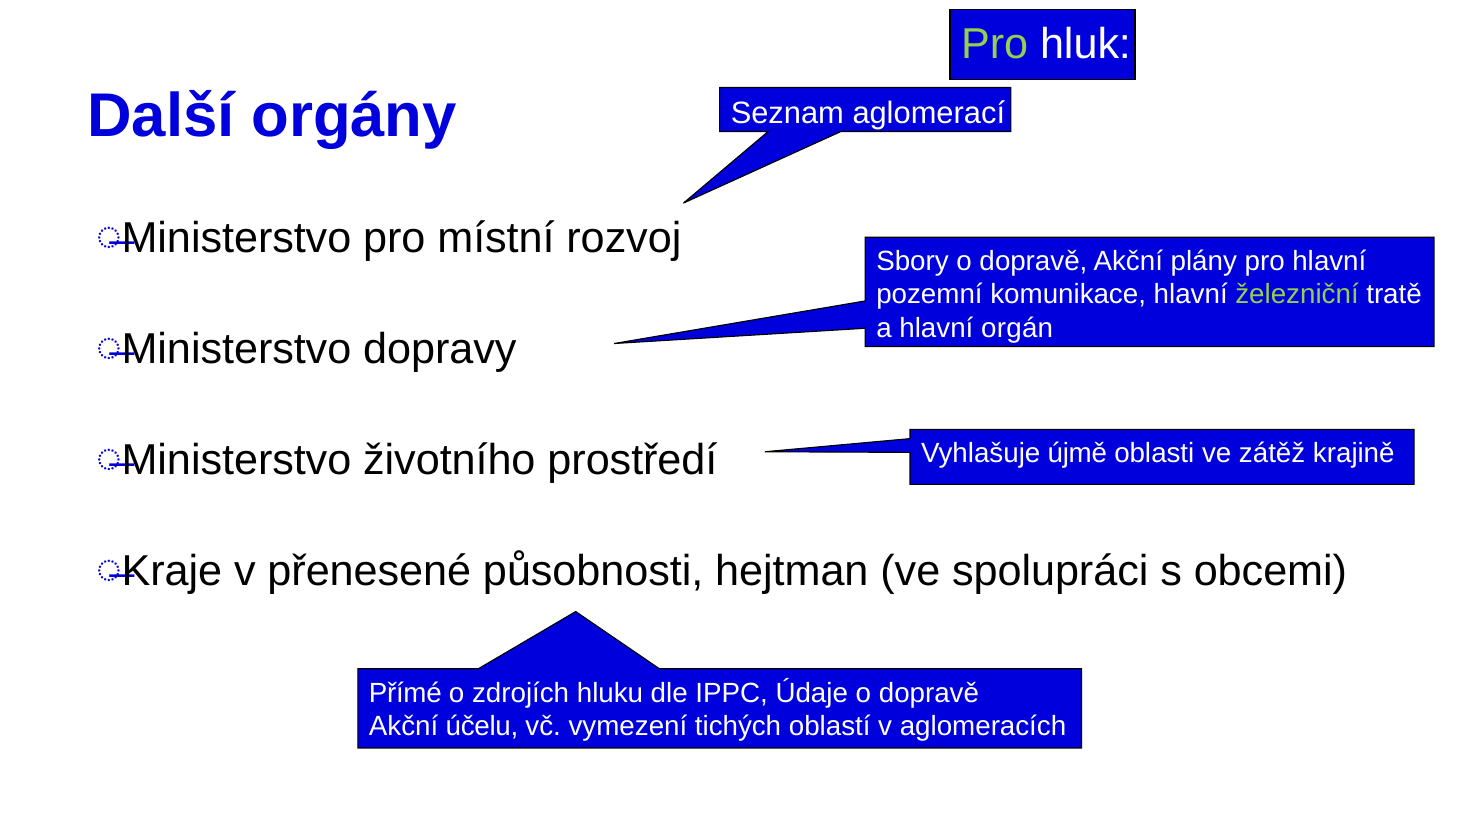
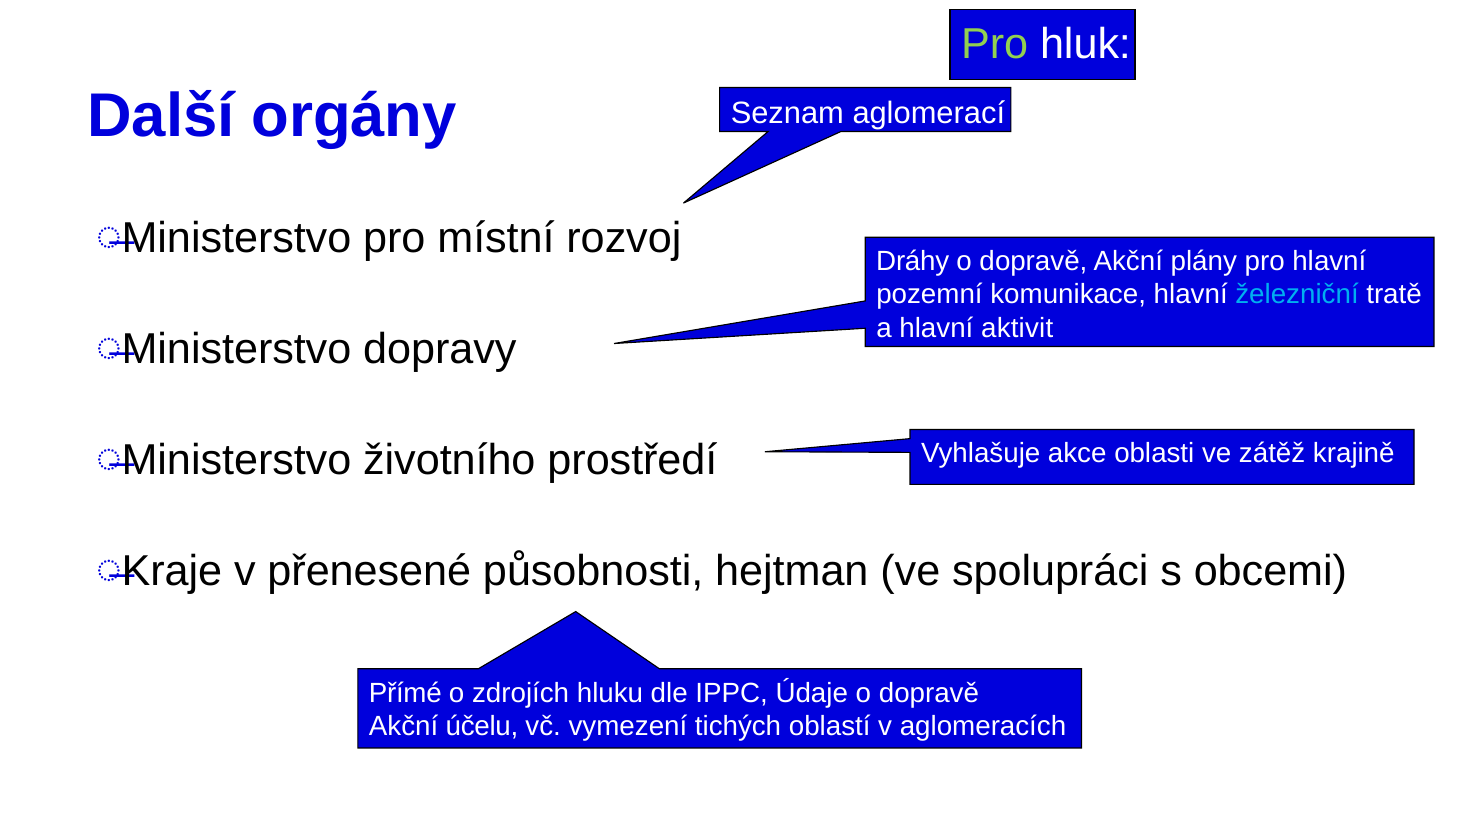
Sbory: Sbory -> Dráhy (913, 261)
železniční colour: light green -> light blue (1297, 295)
orgán: orgán -> aktivit (1017, 328)
újmě: újmě -> akce (1077, 453)
